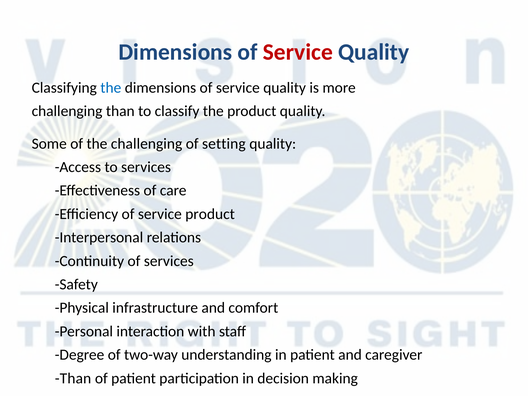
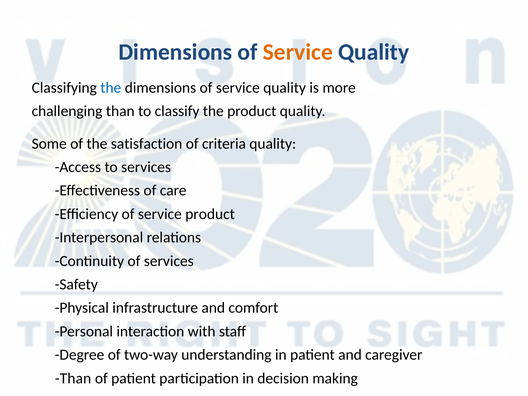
Service colour: red -> orange (298, 52)
the challenging: challenging -> satisfaction (147, 144)
setting: setting -> criteria (224, 144)
